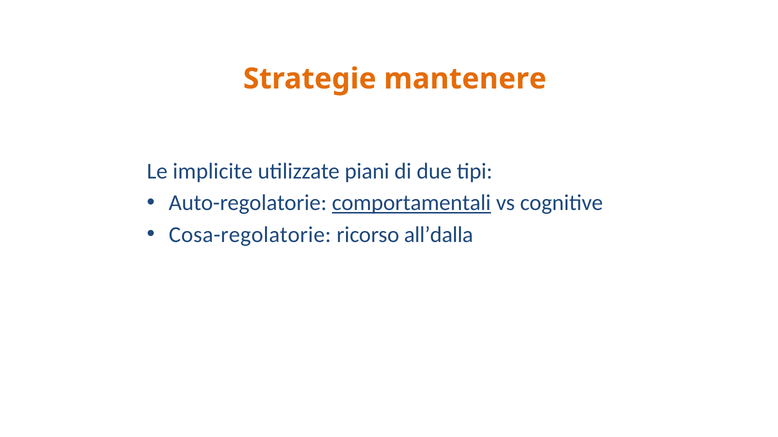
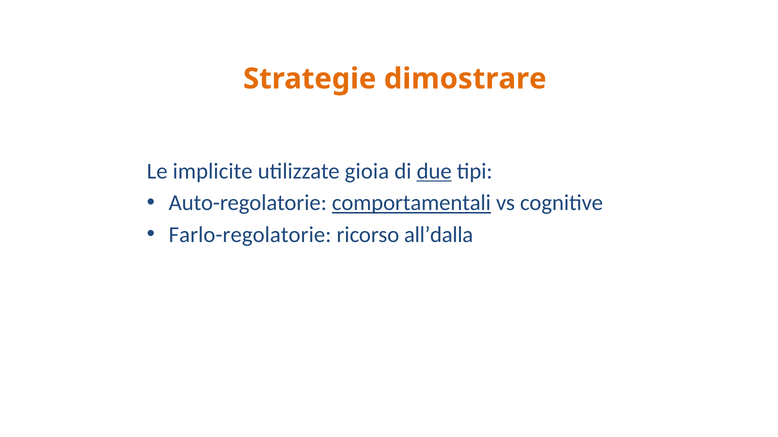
mantenere: mantenere -> dimostrare (465, 79)
piani: piani -> gioia (367, 171)
due underline: none -> present (434, 171)
Cosa-regolatorie: Cosa-regolatorie -> Farlo-regolatorie (250, 235)
